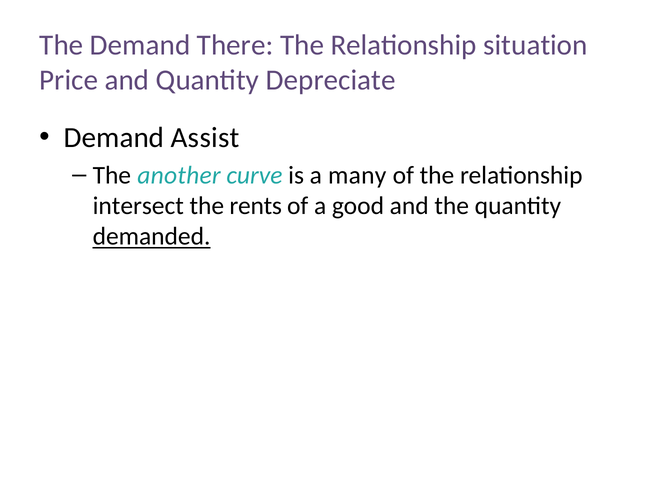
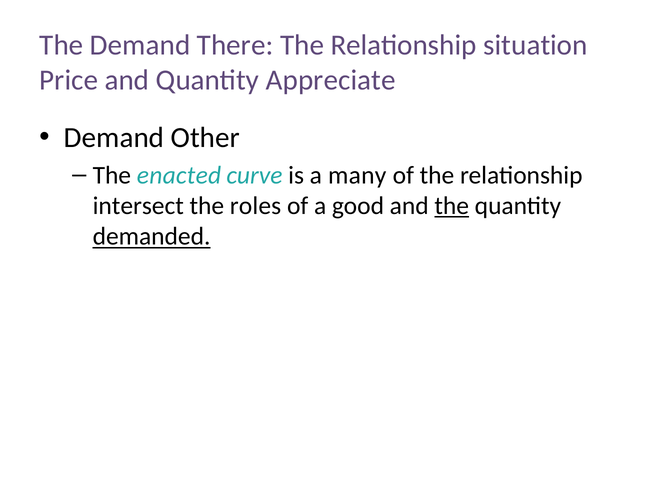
Depreciate: Depreciate -> Appreciate (331, 80)
Assist: Assist -> Other (205, 138)
another: another -> enacted (179, 175)
rents: rents -> roles (255, 206)
the underline: none -> present (452, 206)
